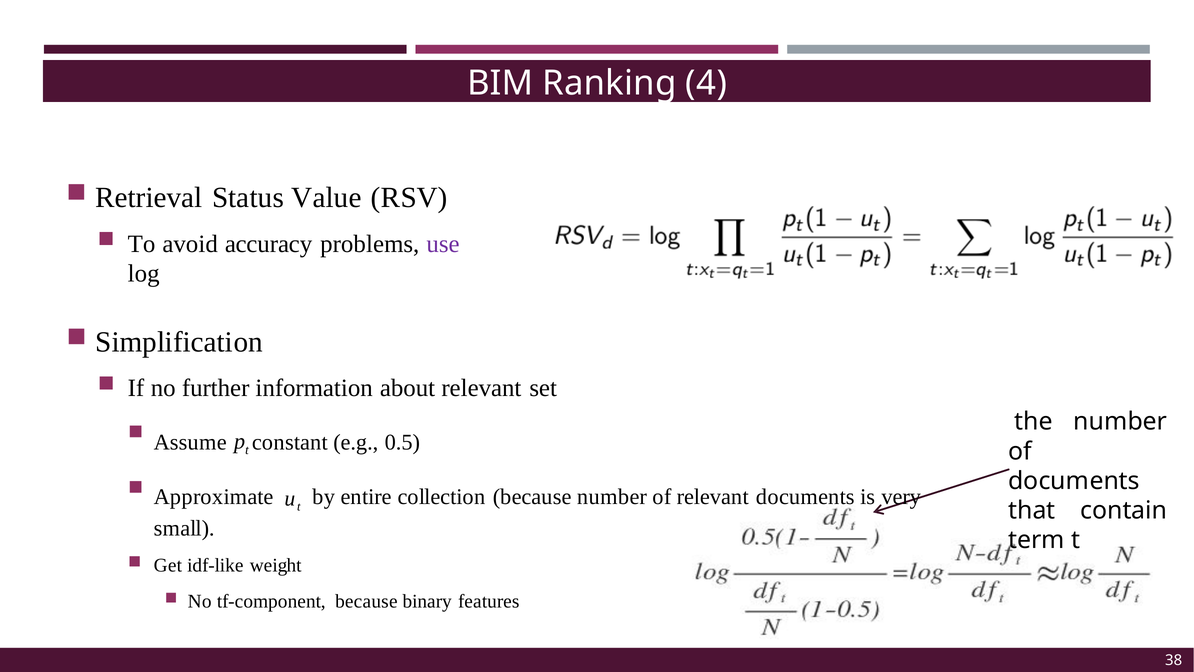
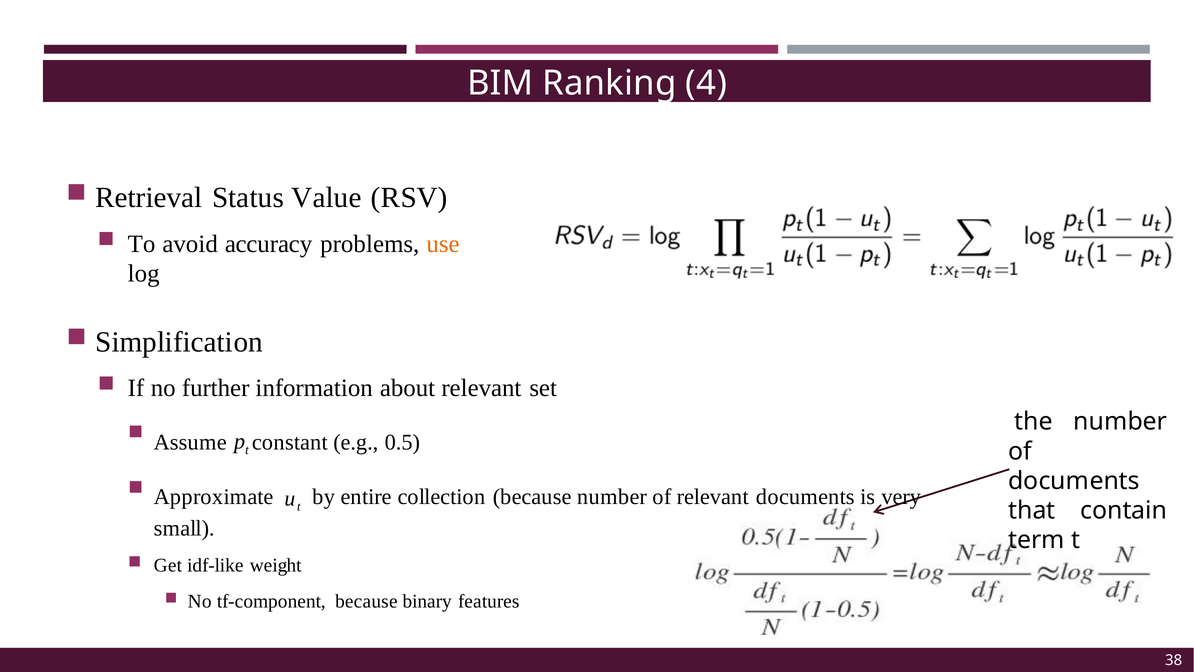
use colour: purple -> orange (443, 244)
